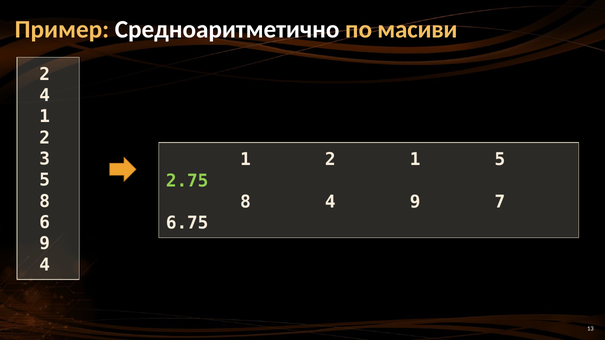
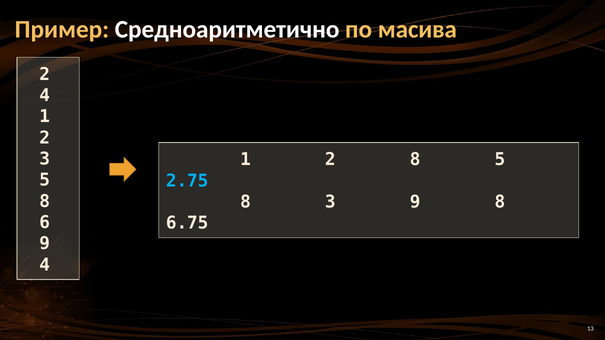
масиви: масиви -> масива (417, 29)
2 1: 1 -> 8 (415, 160)
2.75 colour: light green -> light blue (187, 181)
8 4: 4 -> 3 (330, 202)
9 7: 7 -> 8 (500, 202)
